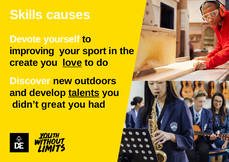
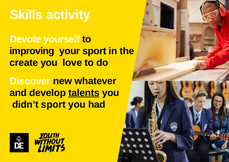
causes: causes -> activity (68, 15)
love underline: present -> none (72, 63)
outdoors: outdoors -> whatever (96, 81)
didn’t great: great -> sport (53, 104)
